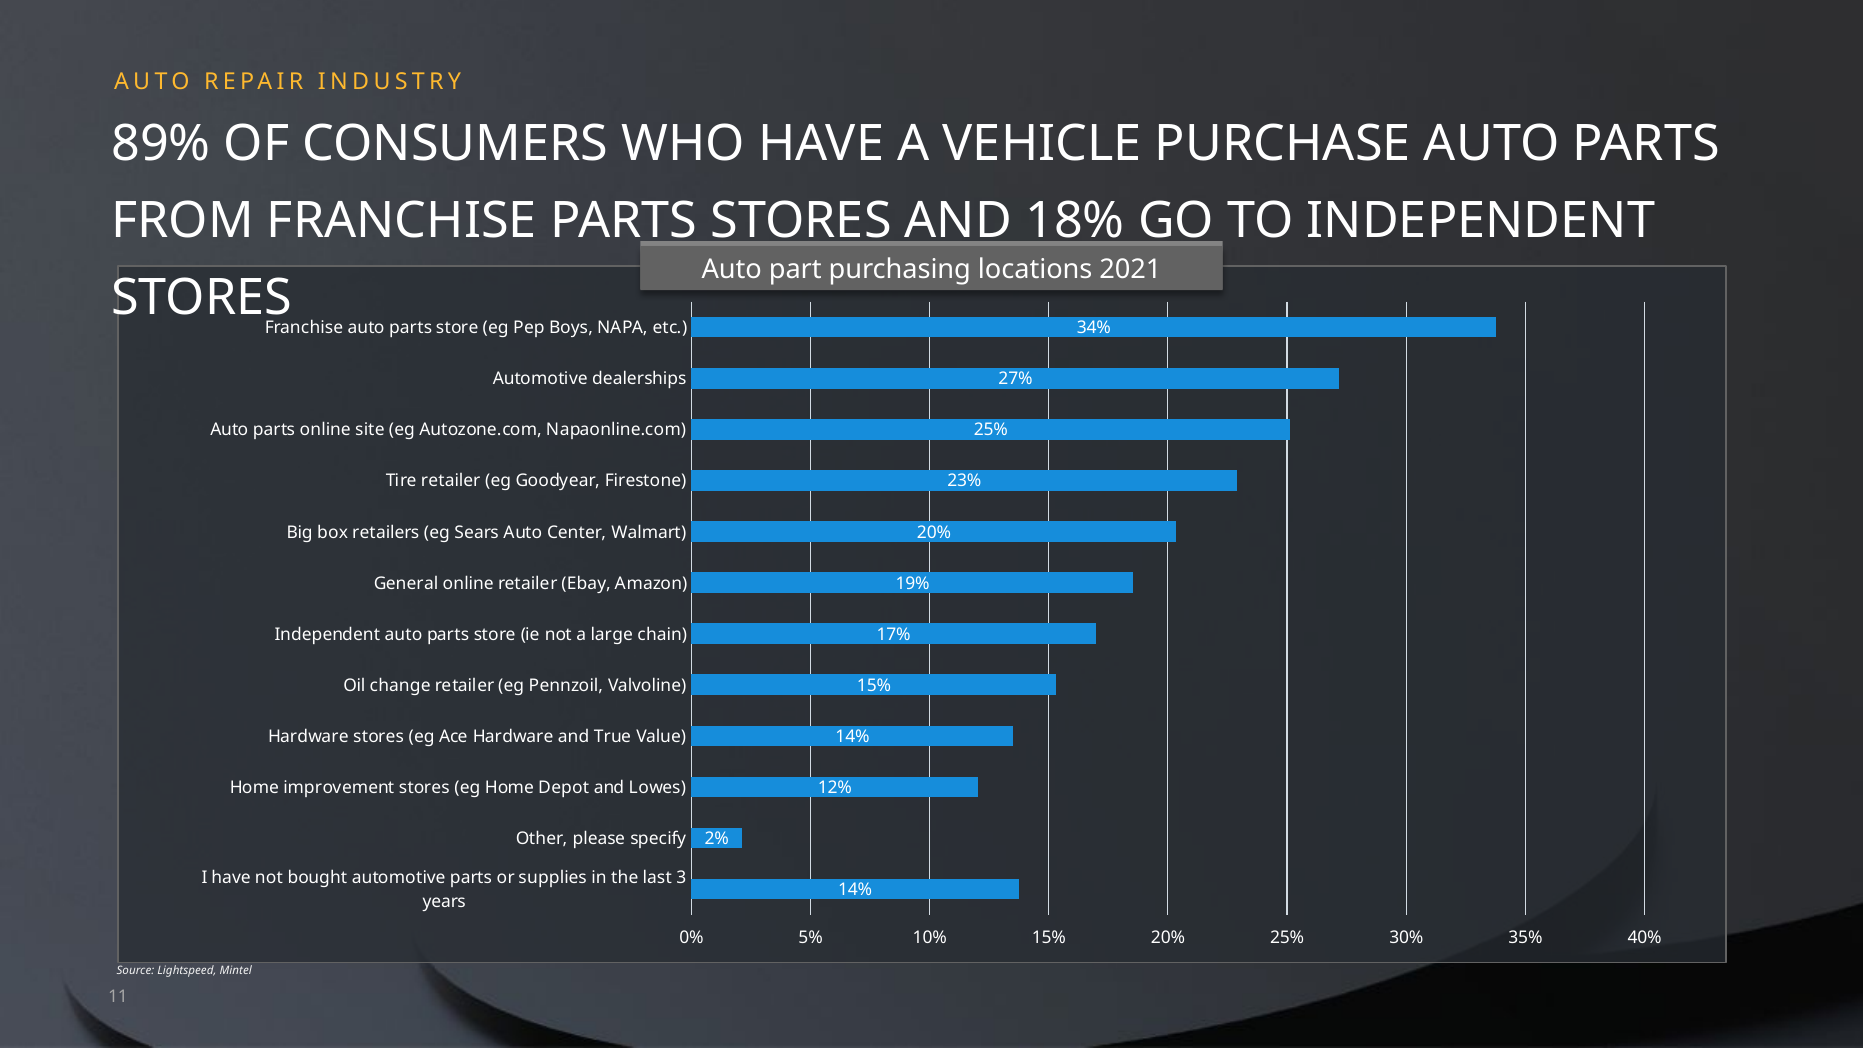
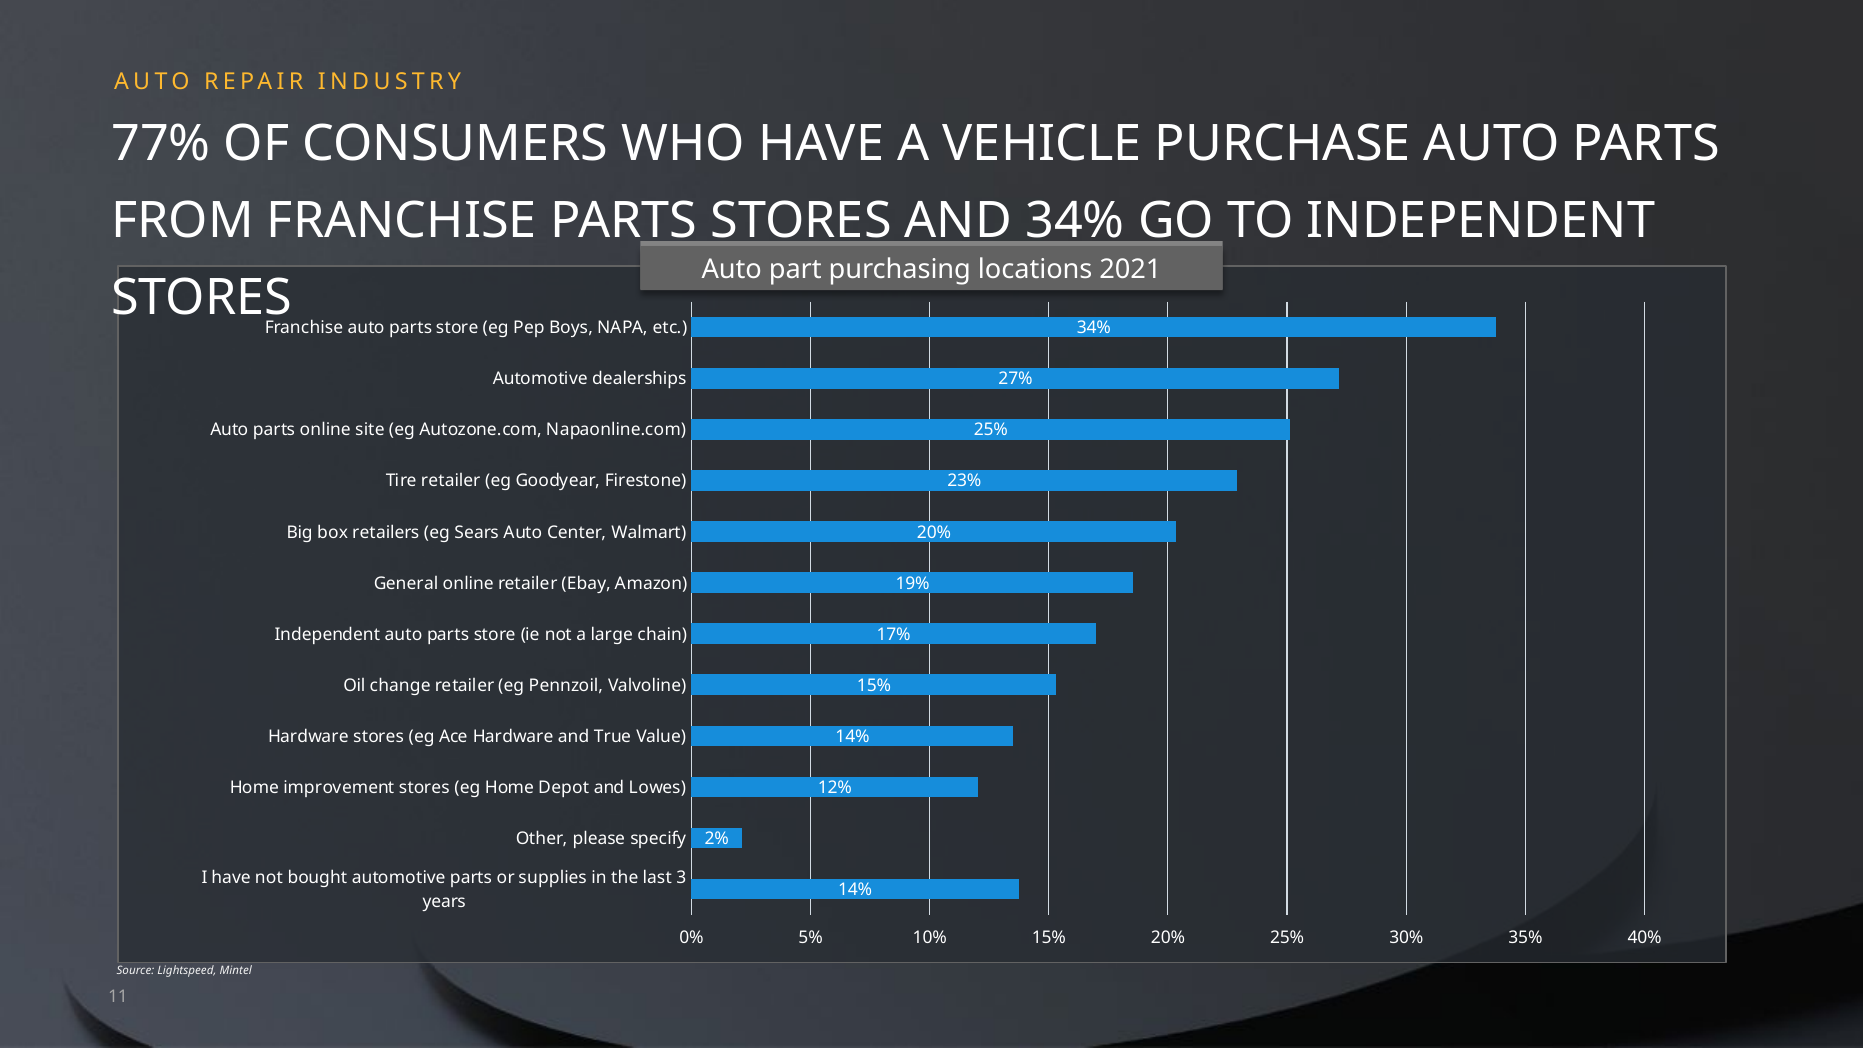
89%: 89% -> 77% (161, 143)
AND 18%: 18% -> 34% (1075, 221)
